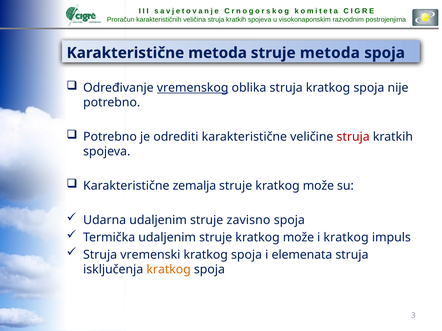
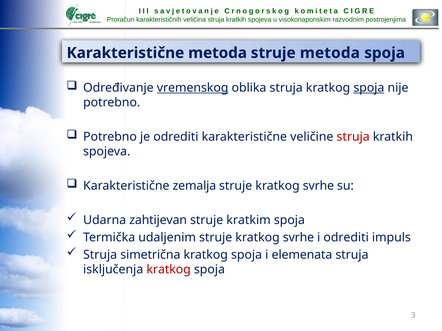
spoja underline: none -> present (369, 88)
može: može -> svrhe (318, 186)
Udarna udaljenim: udaljenim -> zahtijevan (158, 221)
zavisno: zavisno -> kratkim (249, 221)
može: može -> svrhe (298, 238)
i kratkog: kratkog -> odrediti (346, 238)
vremenski: vremenski -> simetrična (150, 255)
kratkog colour: orange -> red (169, 270)
